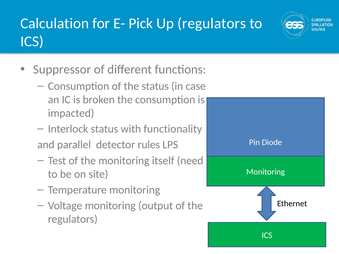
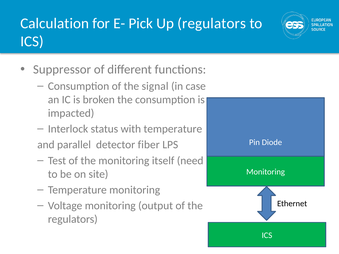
the status: status -> signal (155, 86)
with functionality: functionality -> temperature (173, 129)
rules: rules -> fiber (149, 145)
